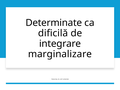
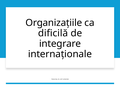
Determinate: Determinate -> Organizațiile (54, 23)
marginalizare: marginalizare -> internaționale (60, 54)
